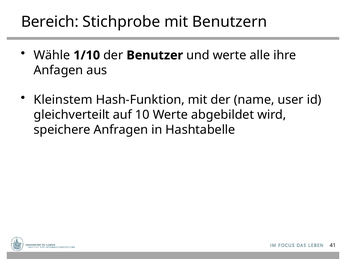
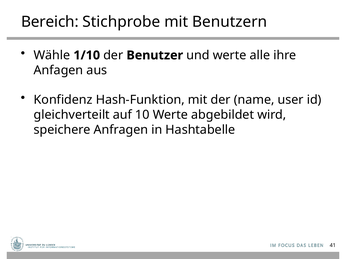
Kleinstem: Kleinstem -> Konfidenz (63, 100)
